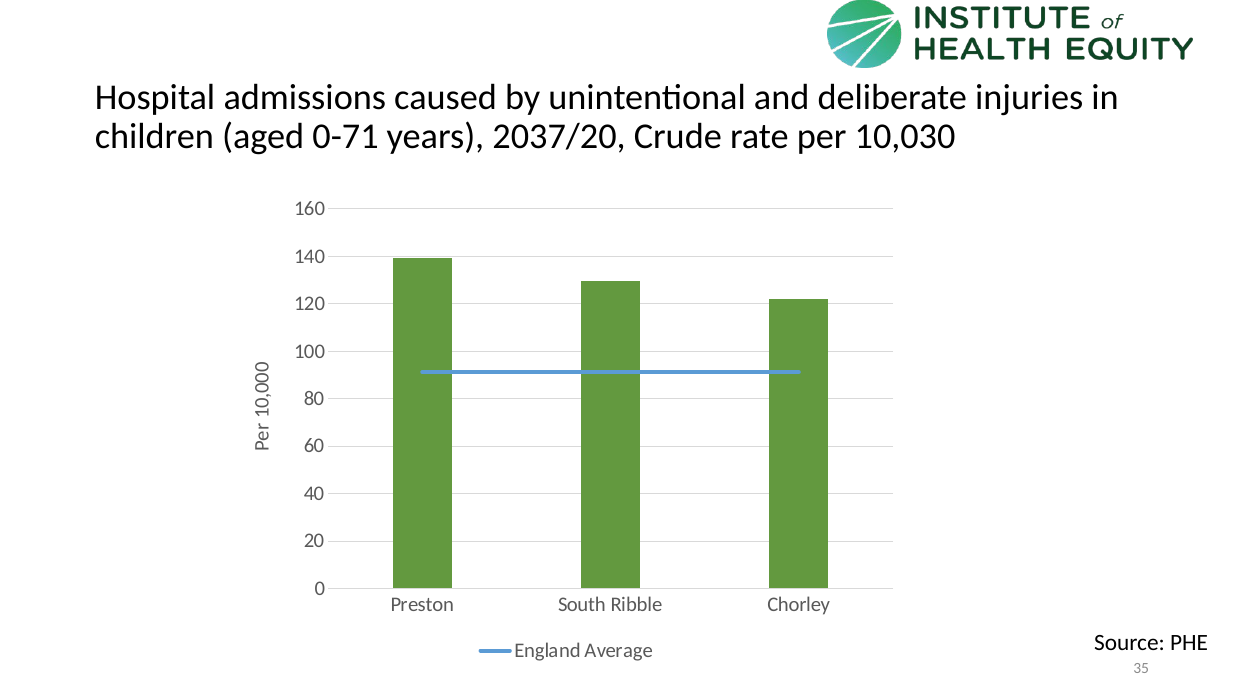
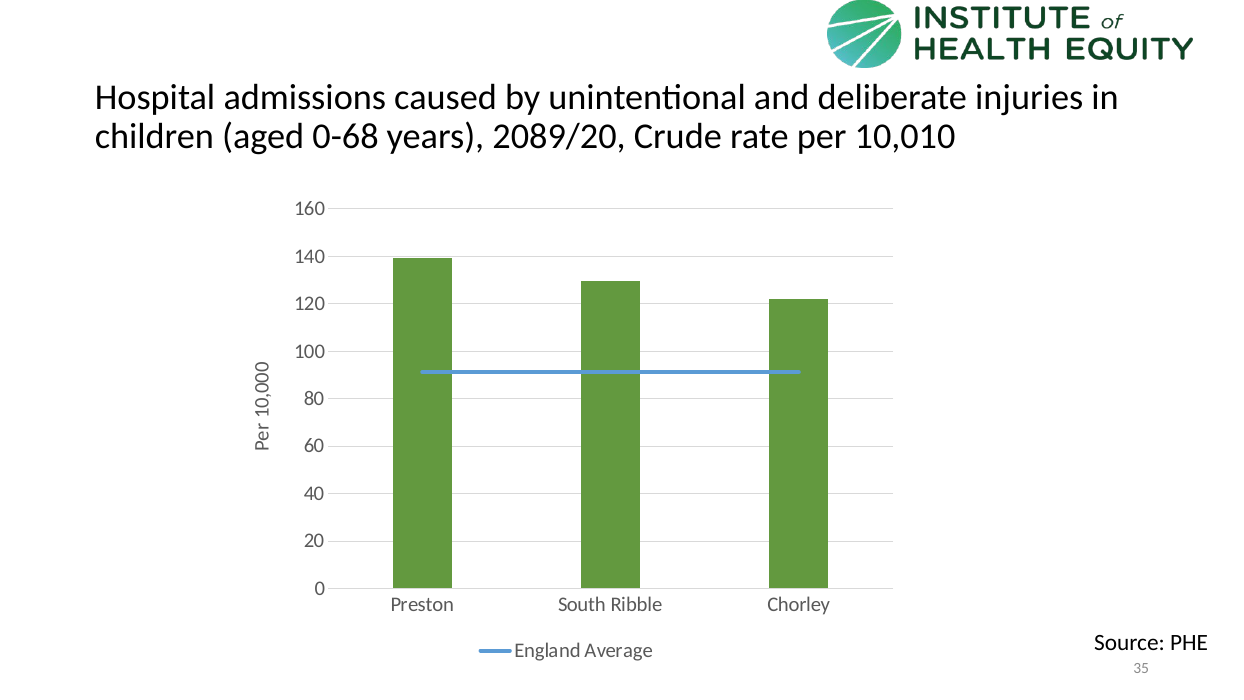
0-71: 0-71 -> 0-68 (346, 137)
2037/20: 2037/20 -> 2089/20 (559, 137)
10,030: 10,030 -> 10,010 (905, 137)
